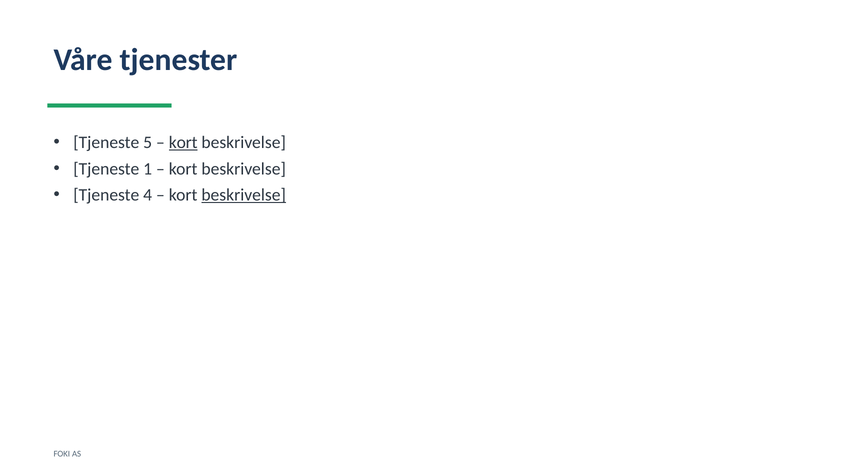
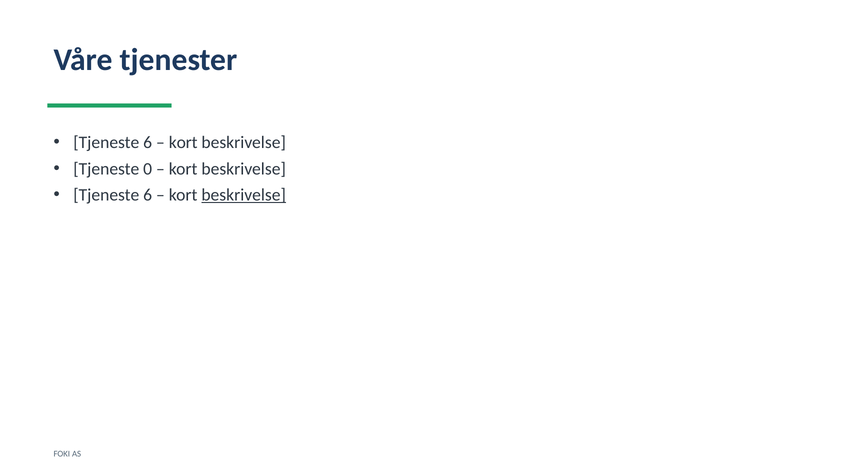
5: 5 -> 6 (148, 143)
kort underline: present -> none (183, 143)
1: 1 -> 0 (148, 169)
4: 4 -> 6 (148, 195)
